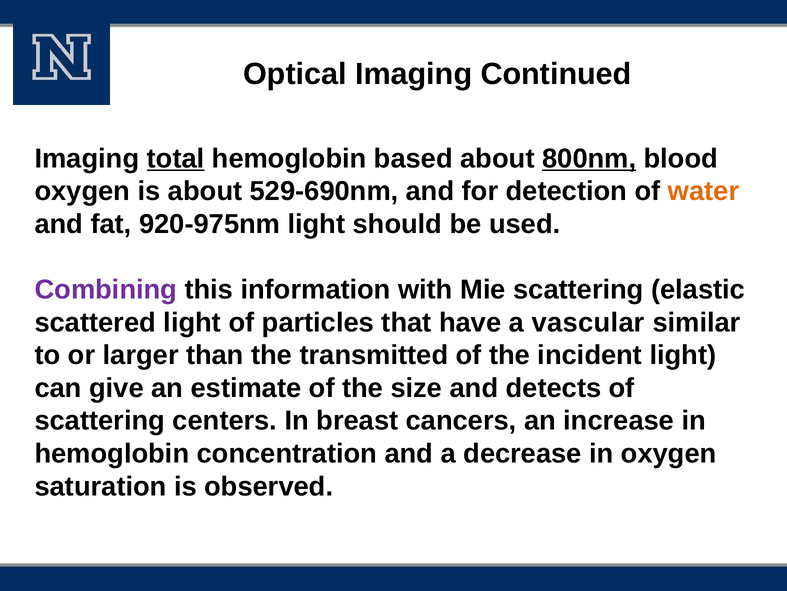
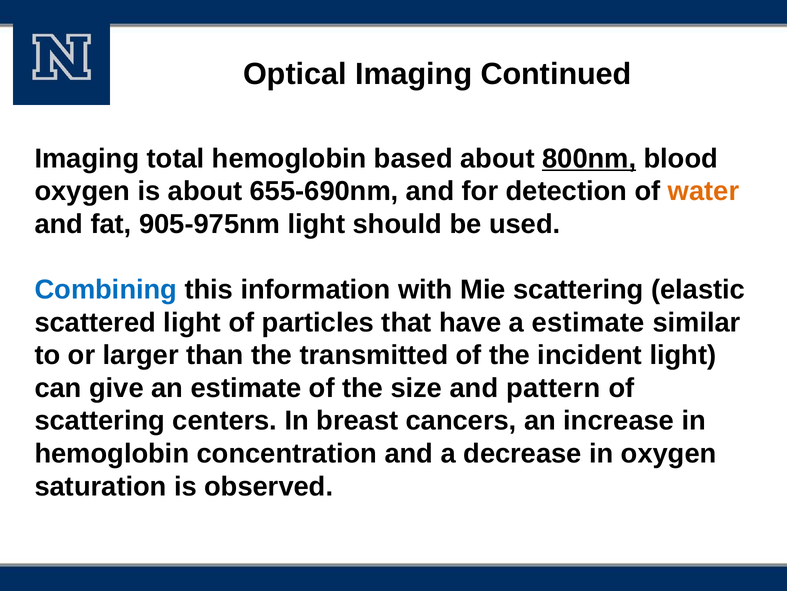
total underline: present -> none (176, 158)
529-690nm: 529-690nm -> 655-690nm (324, 191)
920-975nm: 920-975nm -> 905-975nm (210, 224)
Combining colour: purple -> blue (106, 289)
a vascular: vascular -> estimate (588, 322)
detects: detects -> pattern (553, 388)
